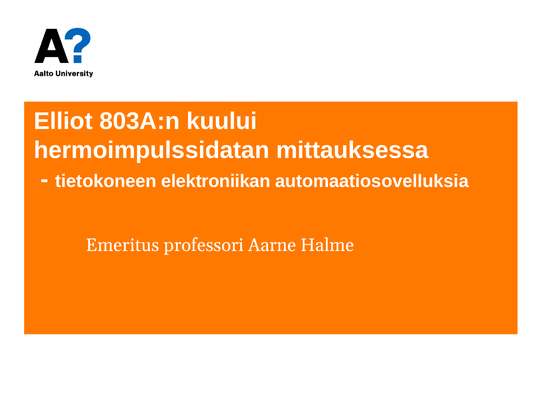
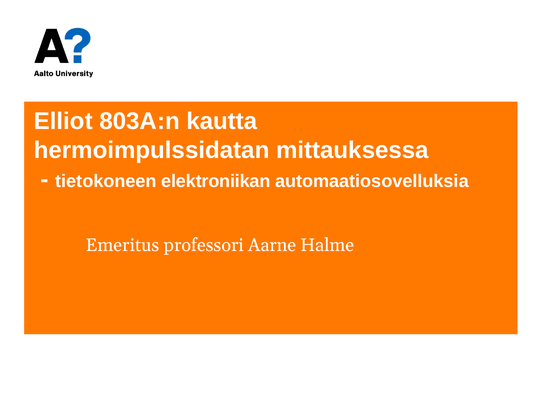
kuului: kuului -> kautta (222, 121)
